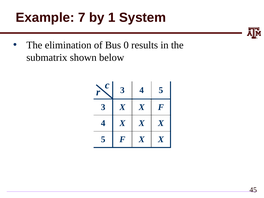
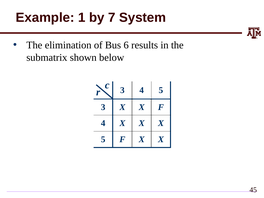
7: 7 -> 1 (82, 18)
1: 1 -> 7 (112, 18)
0: 0 -> 6 (126, 45)
